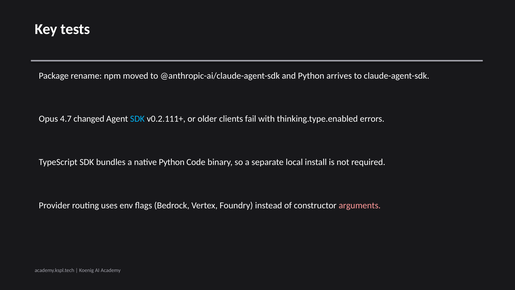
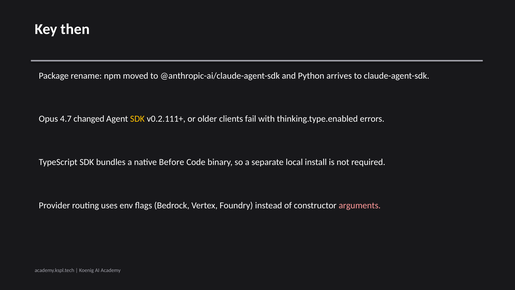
tests: tests -> then (75, 29)
SDK colour: light blue -> yellow (137, 119)
native Python: Python -> Before (172, 162)
